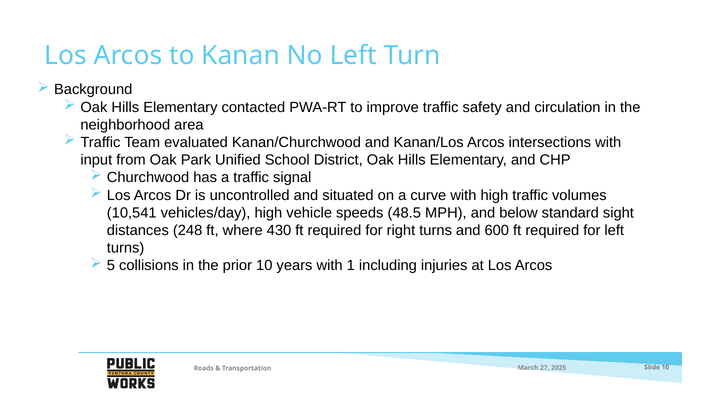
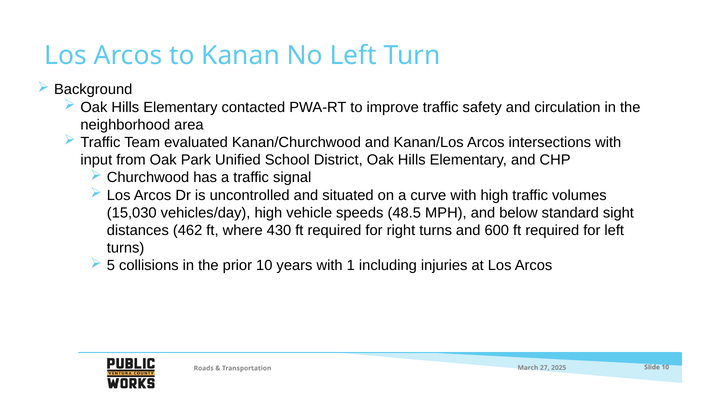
10,541: 10,541 -> 15,030 (132, 213)
248: 248 -> 462 (188, 230)
